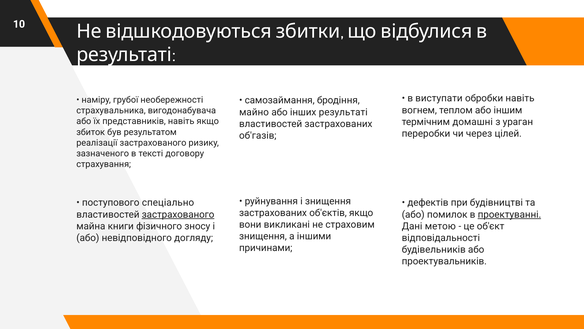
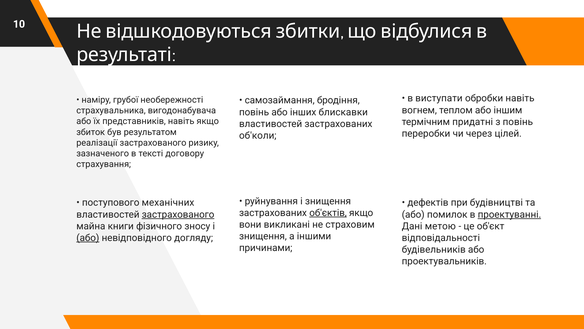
майно: майно -> повінь (254, 112)
інших результаті: результаті -> блискавки (343, 112)
домашні: домашні -> придатні (473, 122)
з ураган: ураган -> повінь (518, 122)
об'газів: об'газів -> об'коли (258, 135)
спеціально: спеціально -> механічних (168, 202)
об'єктів underline: none -> present (328, 213)
або underline: none -> present (88, 238)
